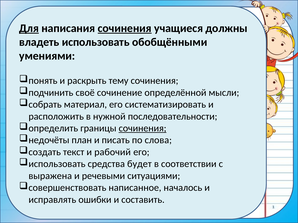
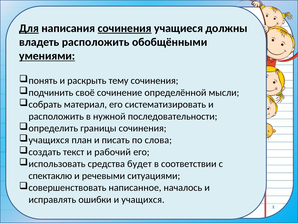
владеть использовать: использовать -> расположить (96, 42)
умениями underline: none -> present (47, 56)
сочинения underline: present -> none (143, 129)
недочёты: недочёты -> учащихся (49, 140)
выражена: выражена -> спектаклю (50, 176)
и составить: составить -> учащихся (143, 200)
